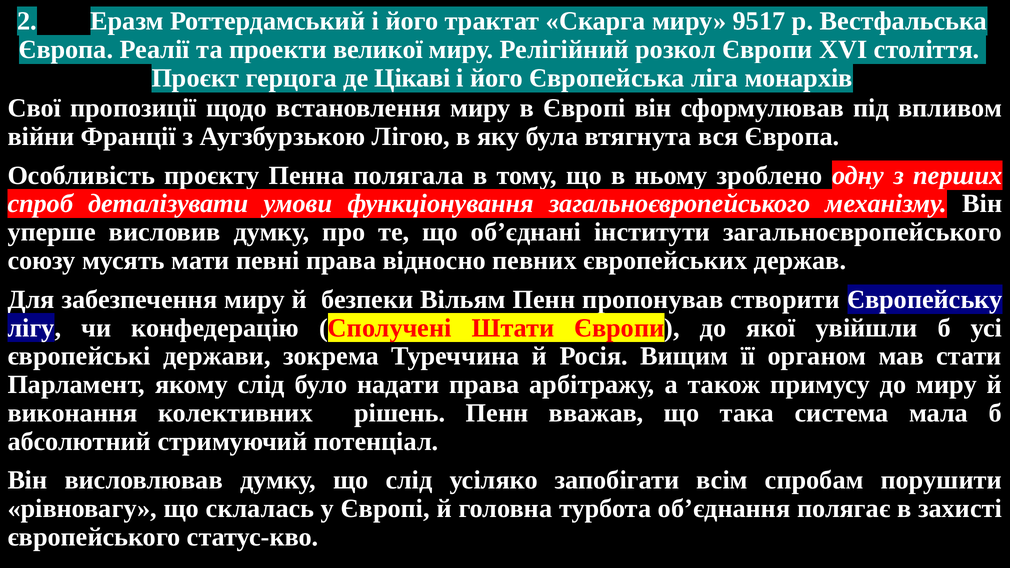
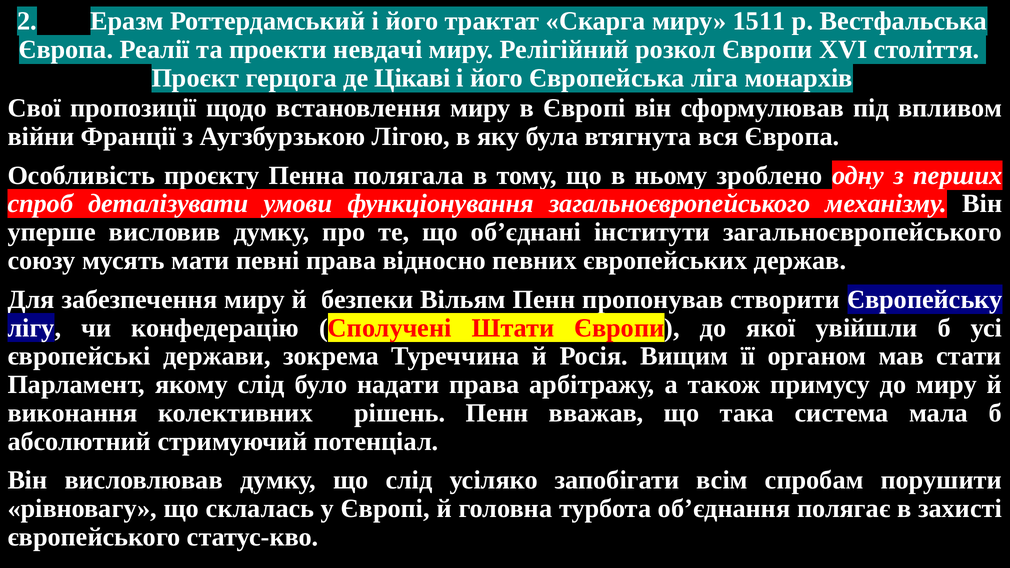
9517: 9517 -> 1511 (759, 21)
великої: великої -> невдачі (378, 50)
